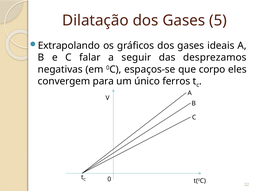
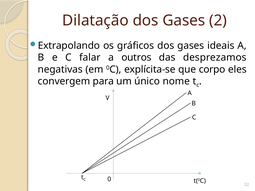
5: 5 -> 2 (218, 21)
seguir: seguir -> outros (136, 58)
espaços-se: espaços-se -> explícita-se (150, 69)
ferros: ferros -> nome (176, 81)
